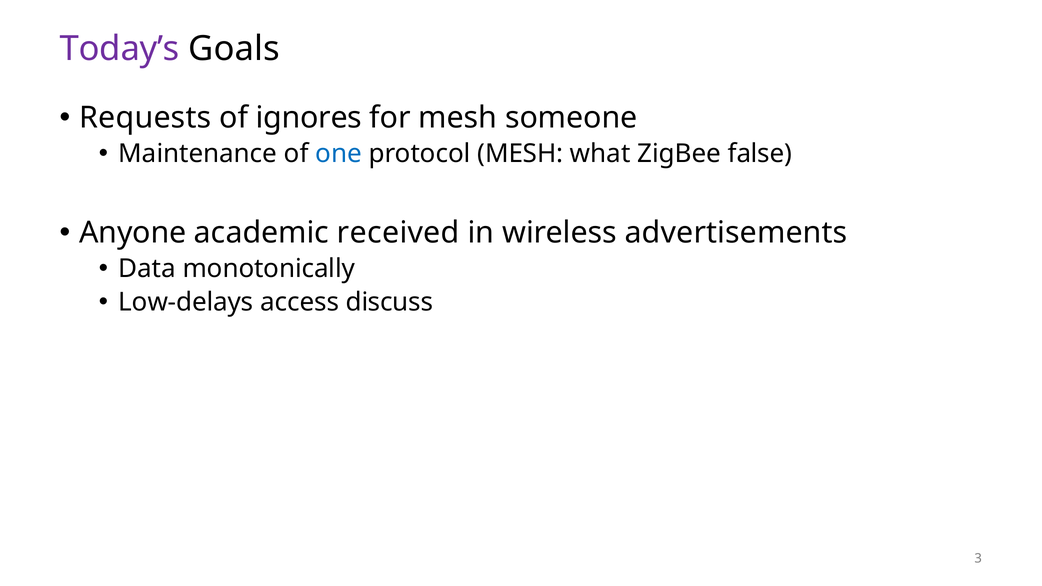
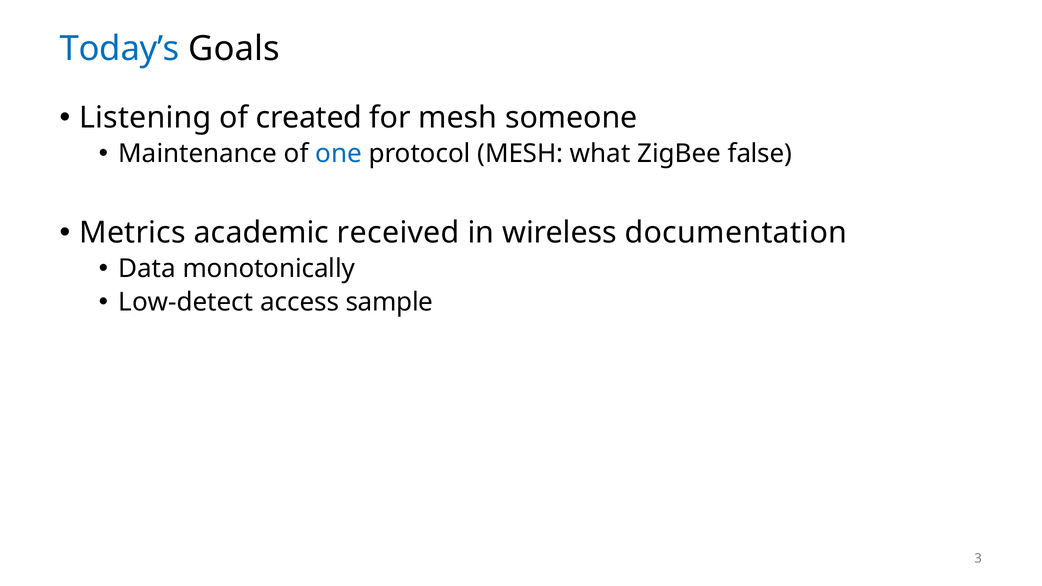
Today’s colour: purple -> blue (120, 49)
Requests: Requests -> Listening (145, 118)
ignores: ignores -> created (309, 118)
Anyone: Anyone -> Metrics (133, 233)
advertisements: advertisements -> documentation (736, 233)
Low-delays: Low-delays -> Low-detect (186, 302)
discuss: discuss -> sample (389, 302)
